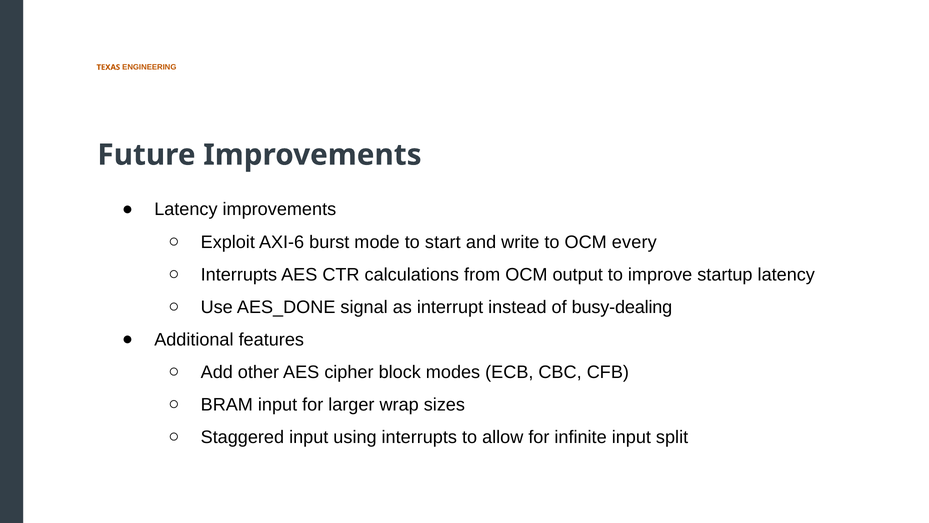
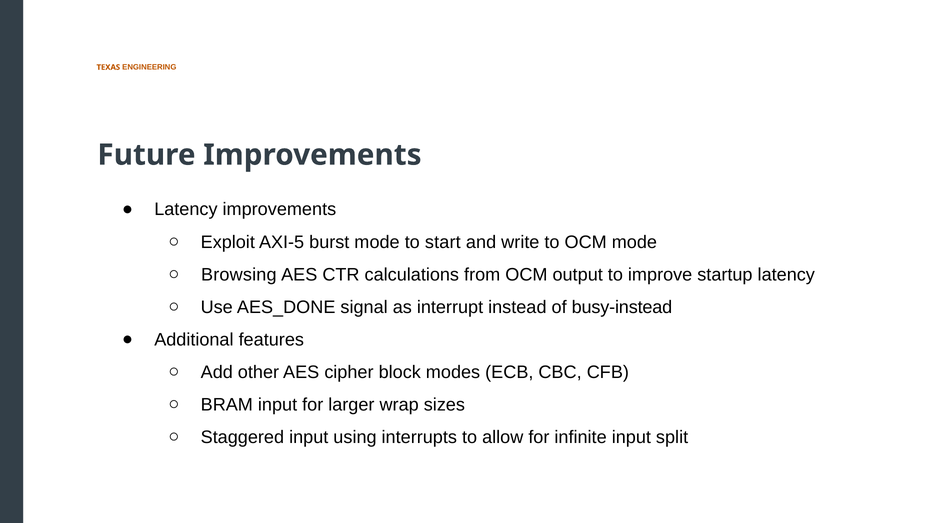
AXI-6: AXI-6 -> AXI-5 (282, 242)
OCM every: every -> mode (634, 242)
Interrupts: Interrupts -> Browsing (239, 274)
busy-dealing: busy-dealing -> busy-instead (622, 307)
